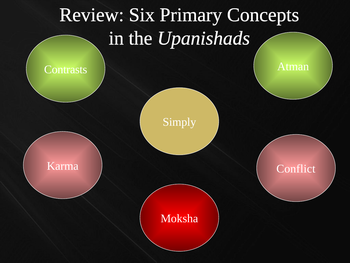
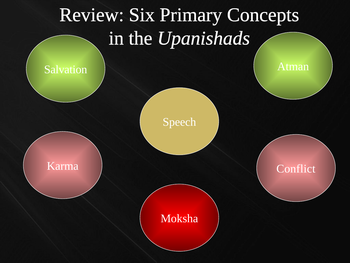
Contrasts: Contrasts -> Salvation (66, 69)
Simply: Simply -> Speech (179, 122)
